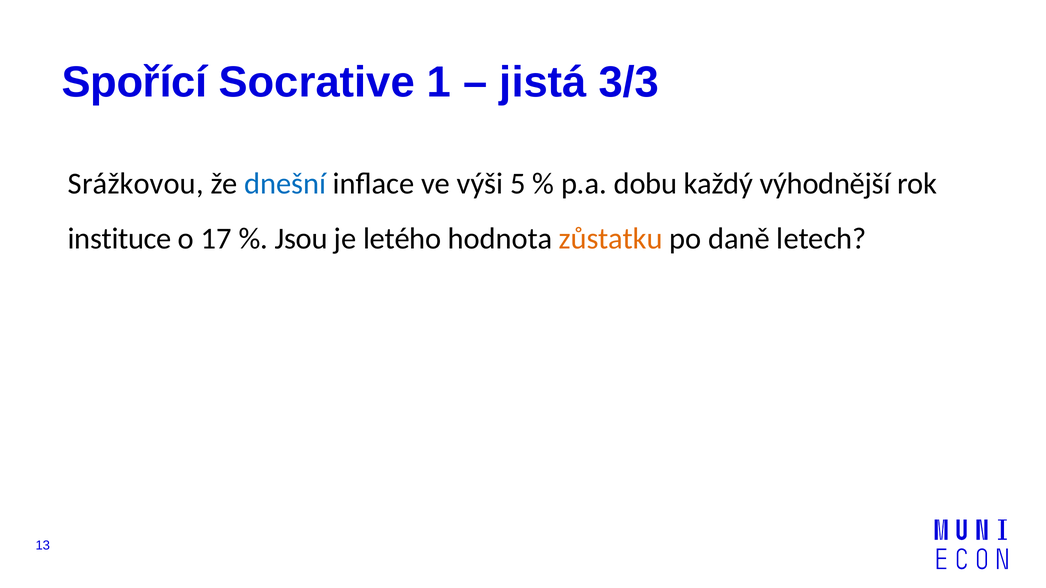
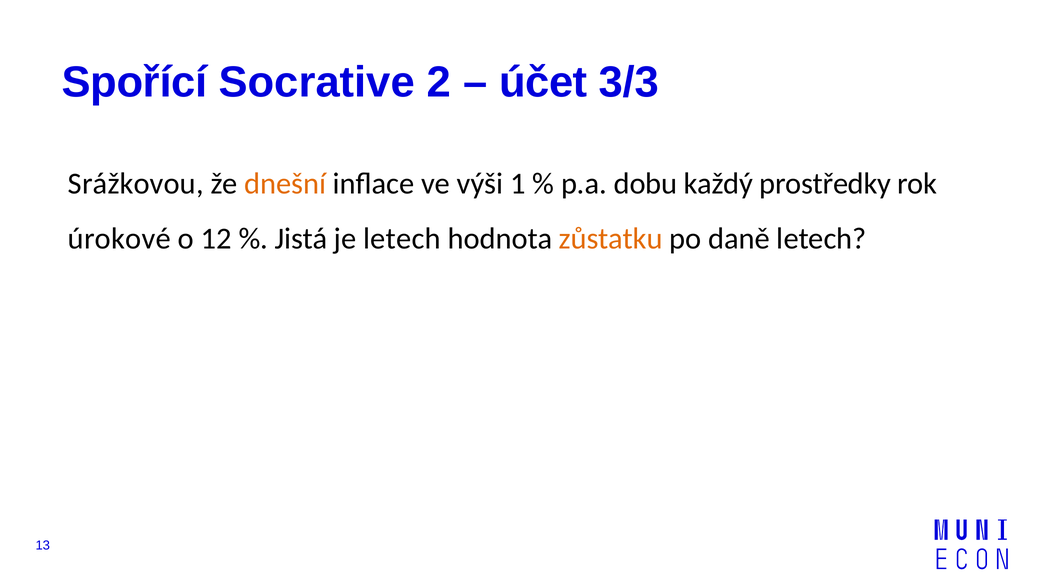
1: 1 -> 2 (439, 82)
jistá: jistá -> účet (543, 82)
dnešní colour: blue -> orange (285, 184)
5: 5 -> 1 (518, 184)
výhodnější: výhodnější -> prostředky (825, 184)
instituce: instituce -> úrokové (119, 239)
17: 17 -> 12 (216, 239)
Jsou: Jsou -> Jistá (301, 239)
je letého: letého -> letech (402, 239)
